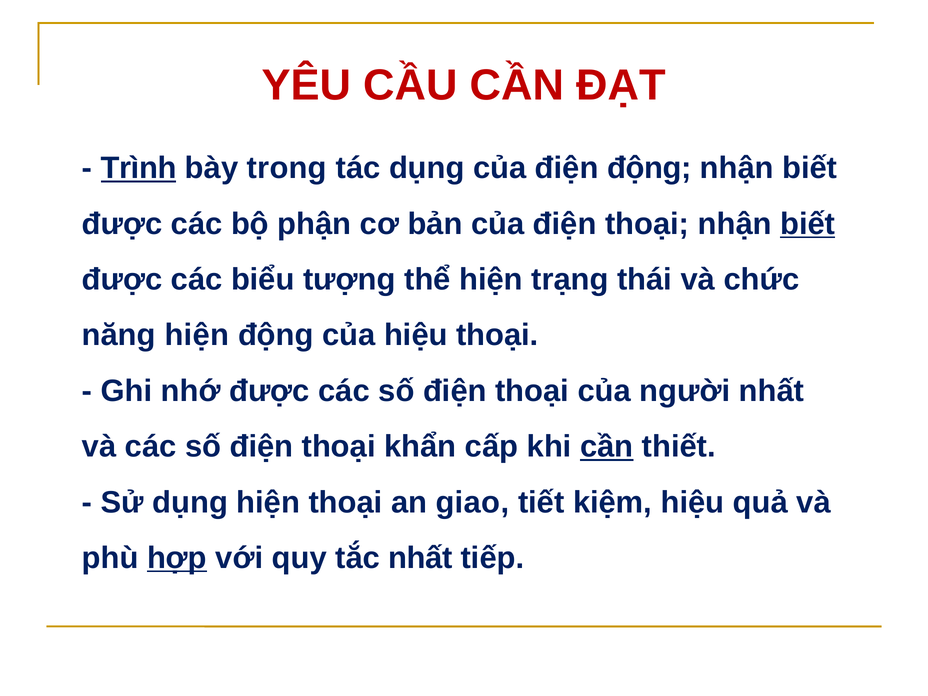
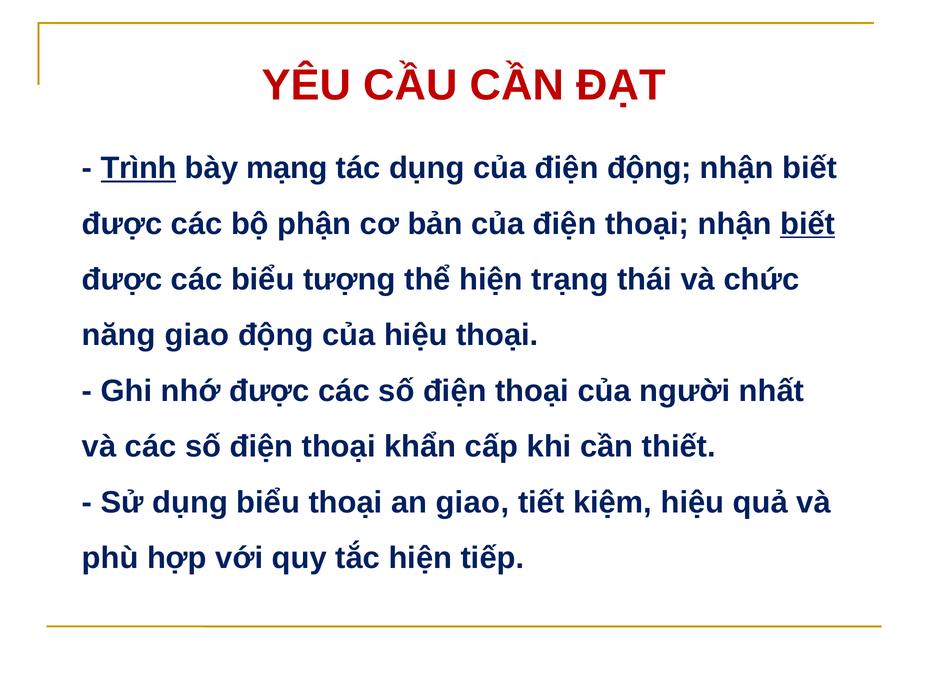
trong: trong -> mạng (287, 168)
năng hiện: hiện -> giao (197, 335)
cần underline: present -> none (607, 447)
dụng hiện: hiện -> biểu (268, 502)
hợp underline: present -> none (177, 558)
tắc nhất: nhất -> hiện (420, 558)
